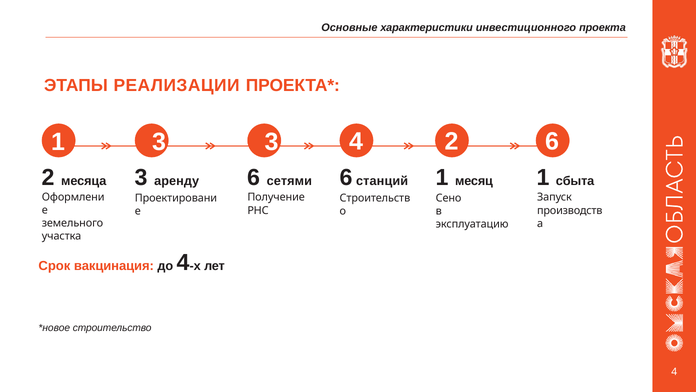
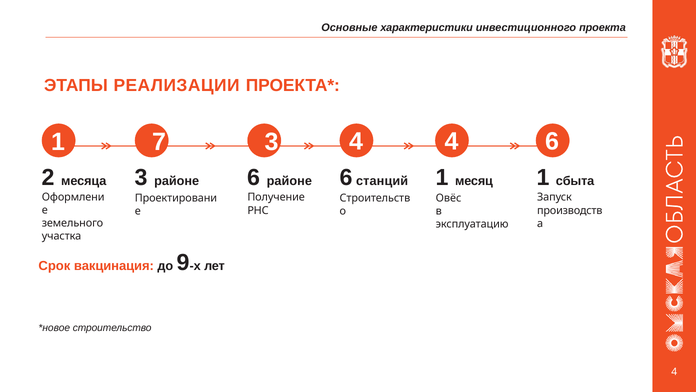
1 3: 3 -> 7 (159, 142)
3 2: 2 -> 4 (452, 141)
6 сетями: сетями -> районе (289, 181)
3 аренду: аренду -> районе (177, 181)
Сено: Сено -> Овёс (449, 198)
до 4: 4 -> 9 (183, 262)
